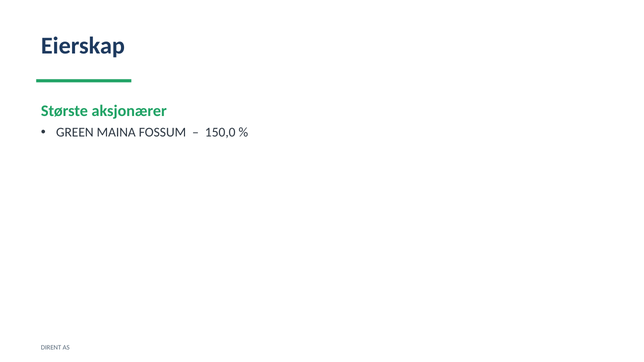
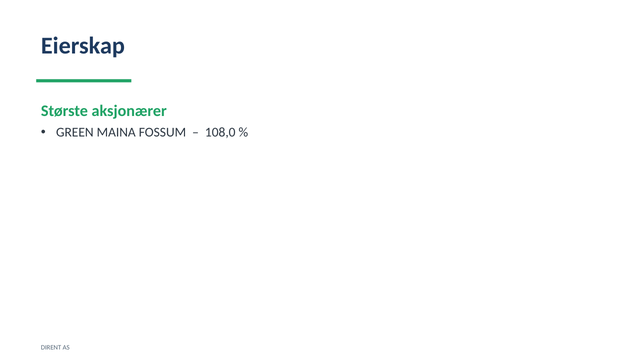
150,0: 150,0 -> 108,0 (220, 132)
